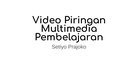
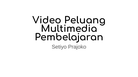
Piringan: Piringan -> Peluang (85, 20)
